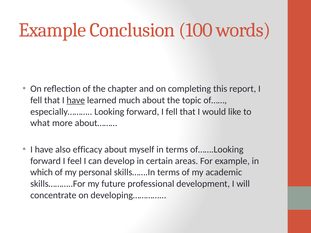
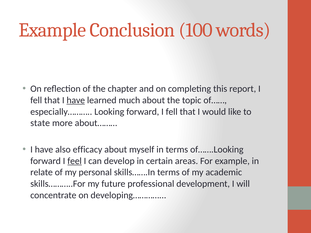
what: what -> state (40, 123)
feel underline: none -> present (75, 161)
which: which -> relate (42, 173)
